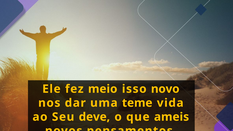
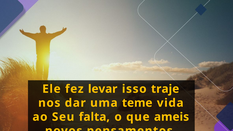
meio: meio -> levar (103, 89)
novo: novo -> traje (165, 89)
deve: deve -> falta (94, 117)
